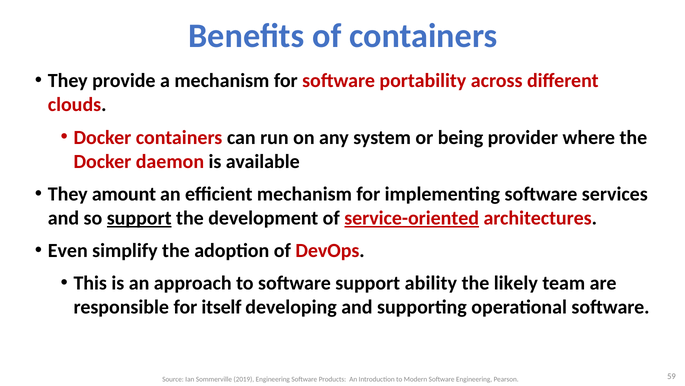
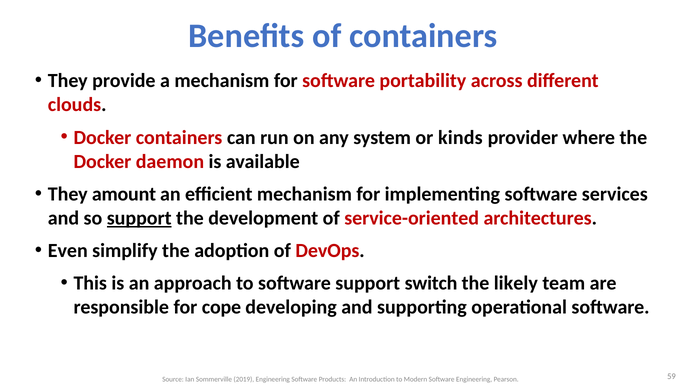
being: being -> kinds (460, 137)
service-oriented underline: present -> none (412, 218)
ability: ability -> switch (431, 283)
itself: itself -> cope (221, 307)
